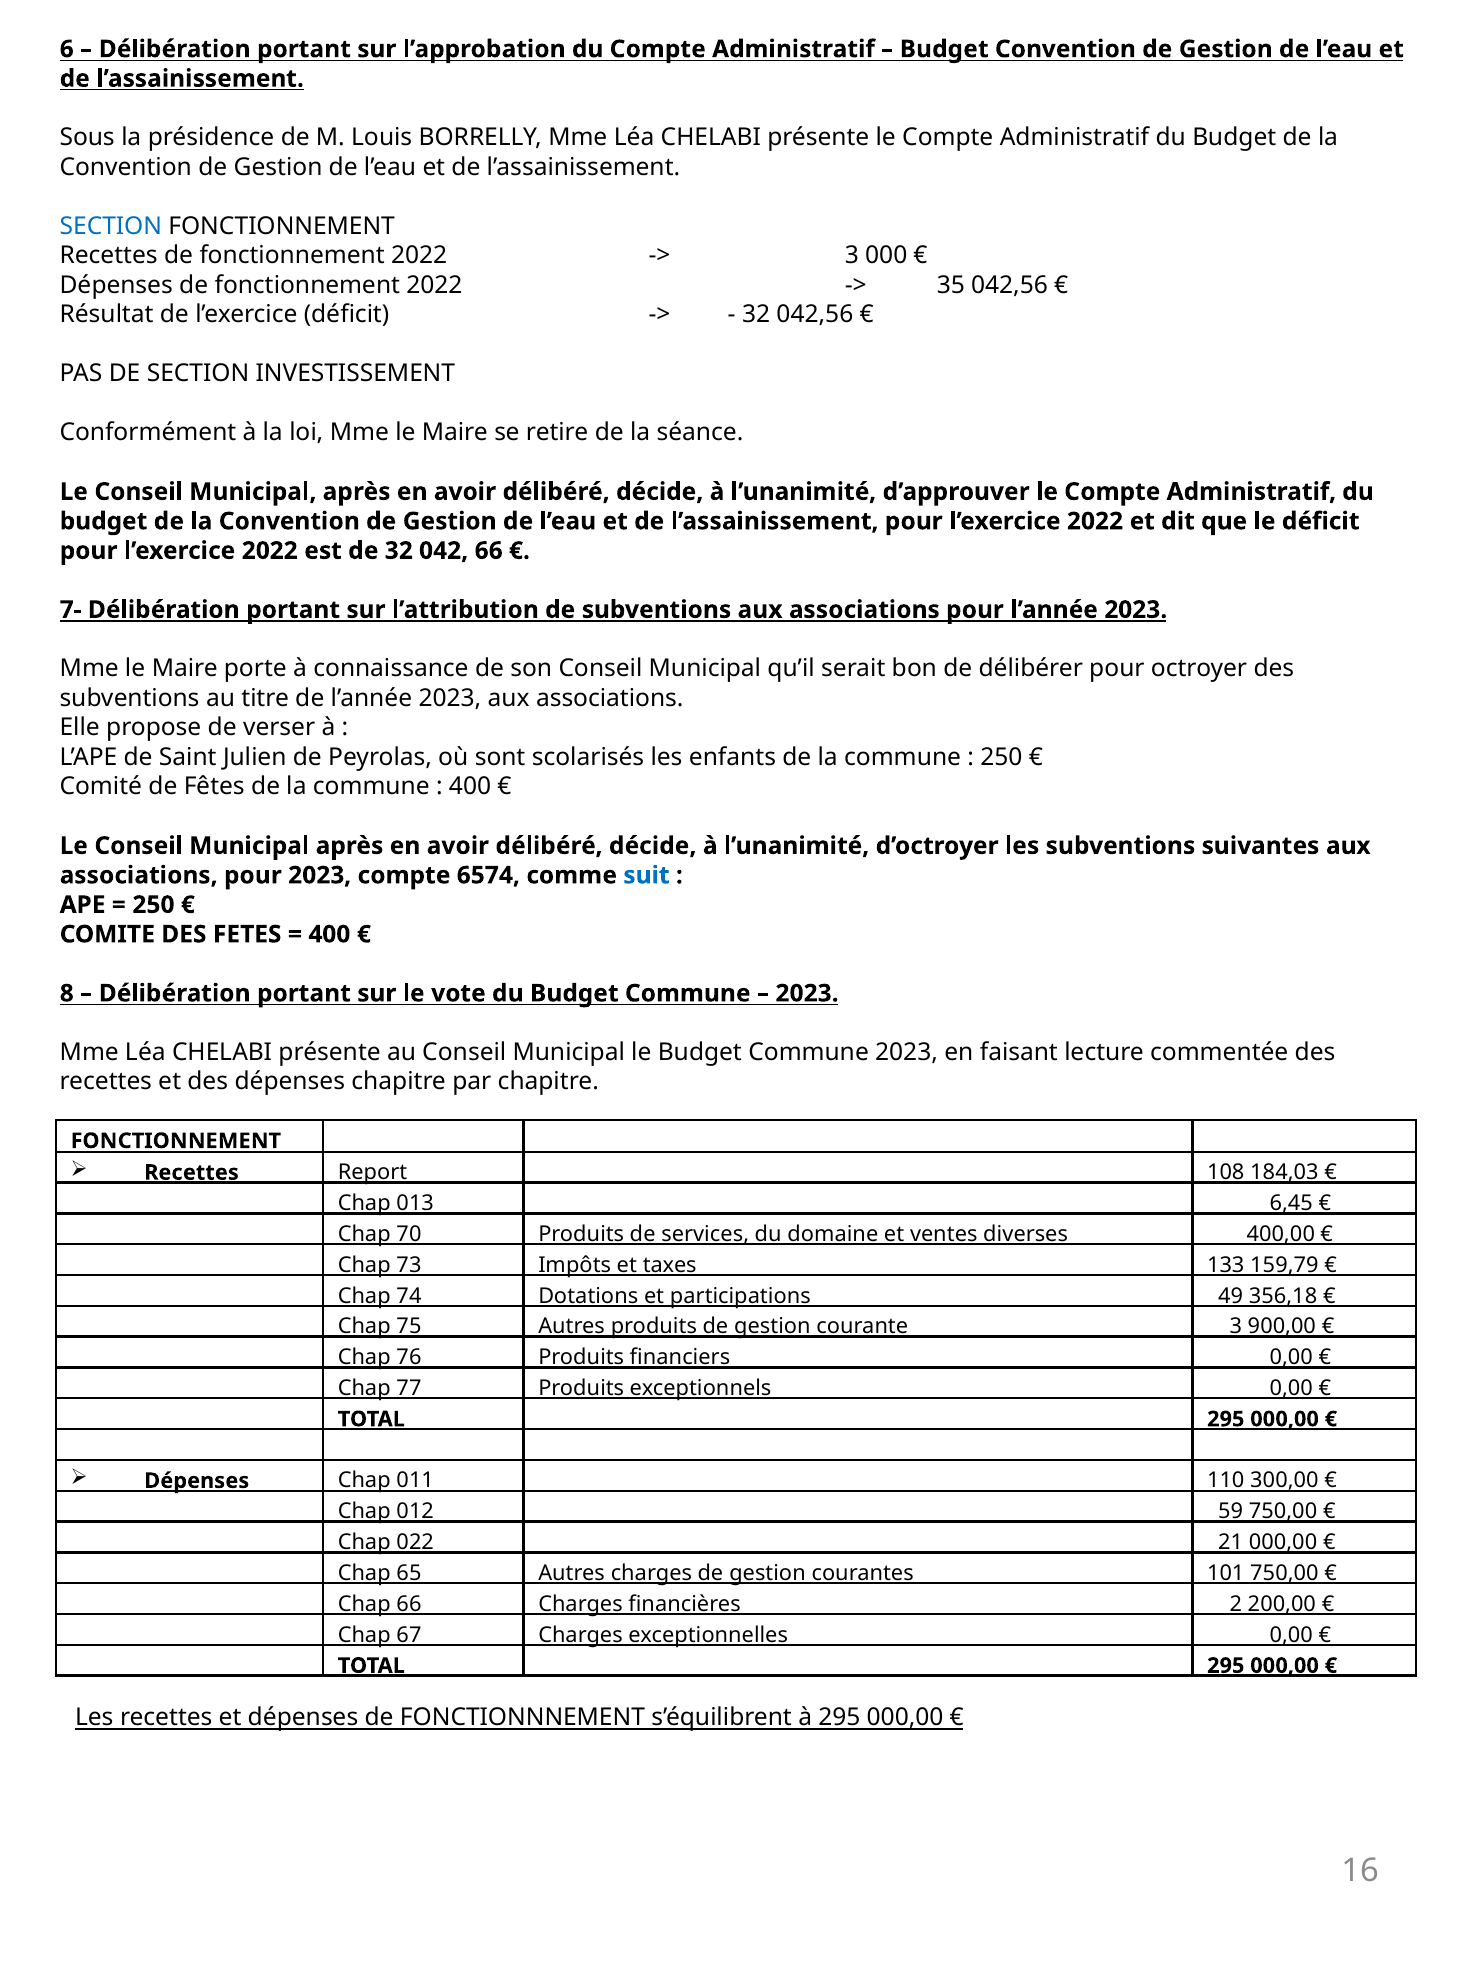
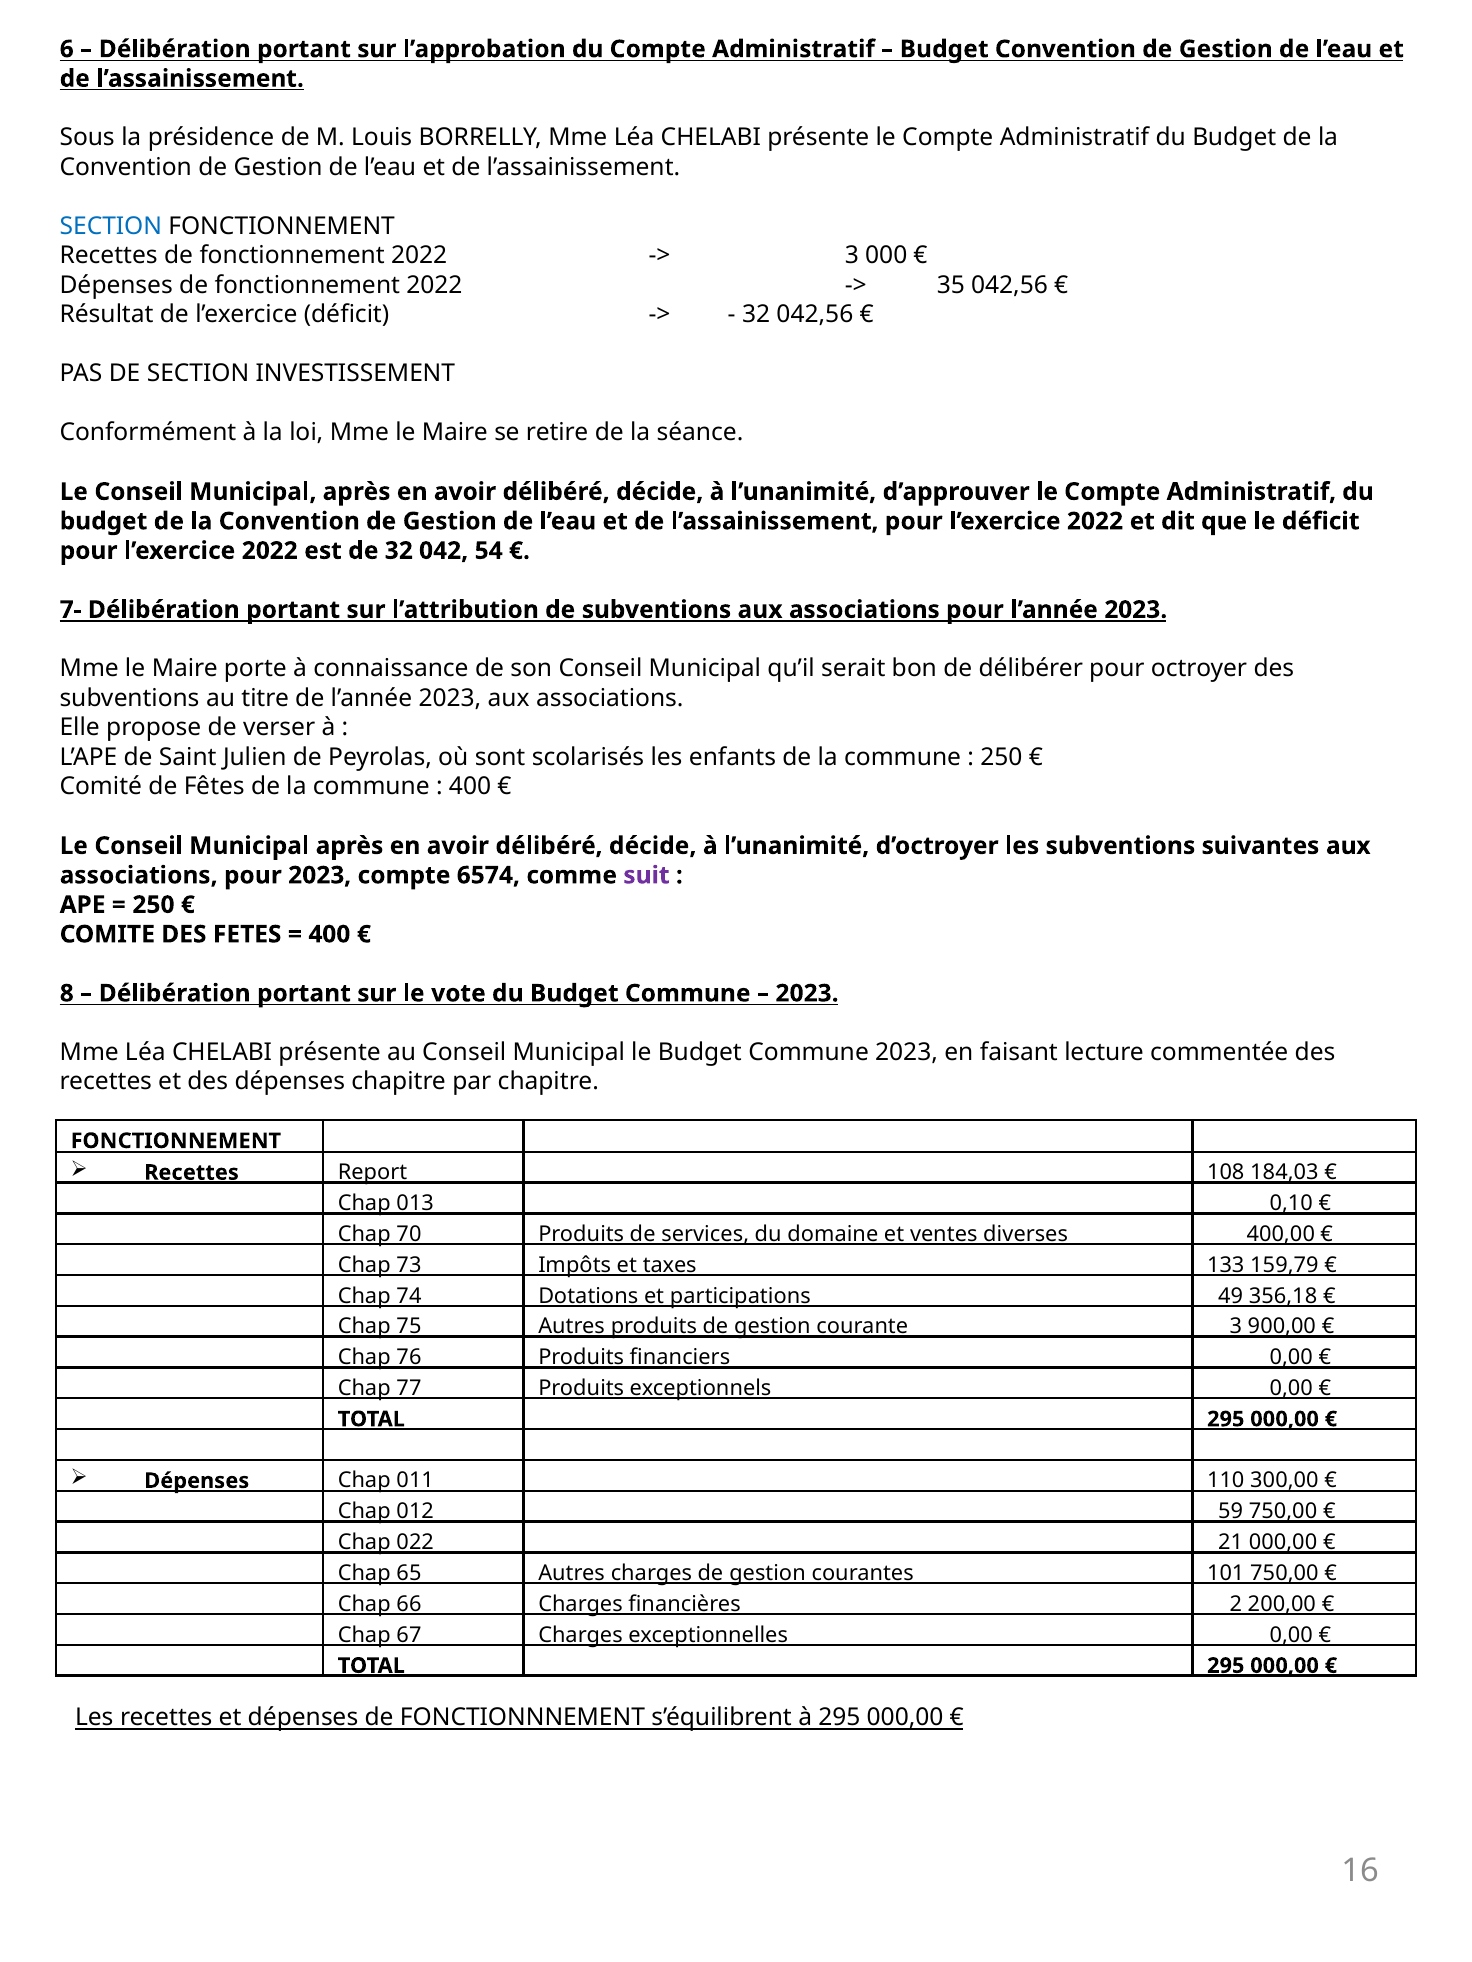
042 66: 66 -> 54 (489, 551)
suit colour: blue -> purple (646, 876)
6,45: 6,45 -> 0,10 (1291, 1204)
